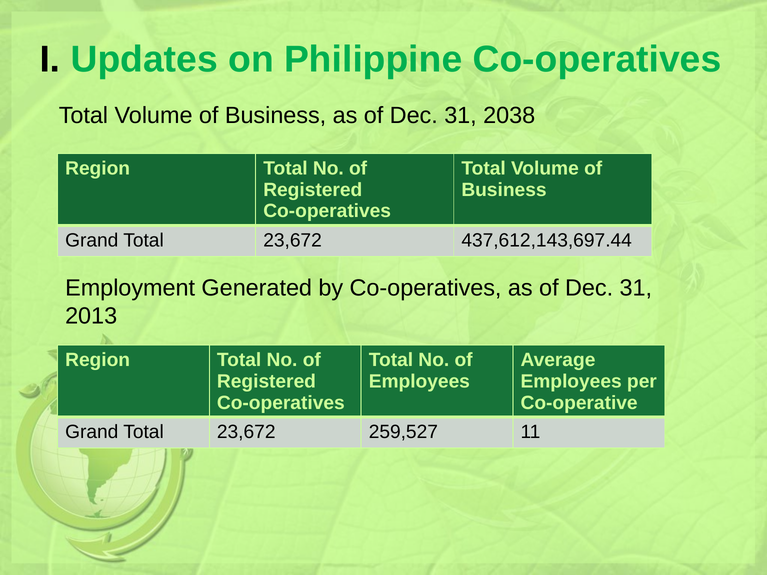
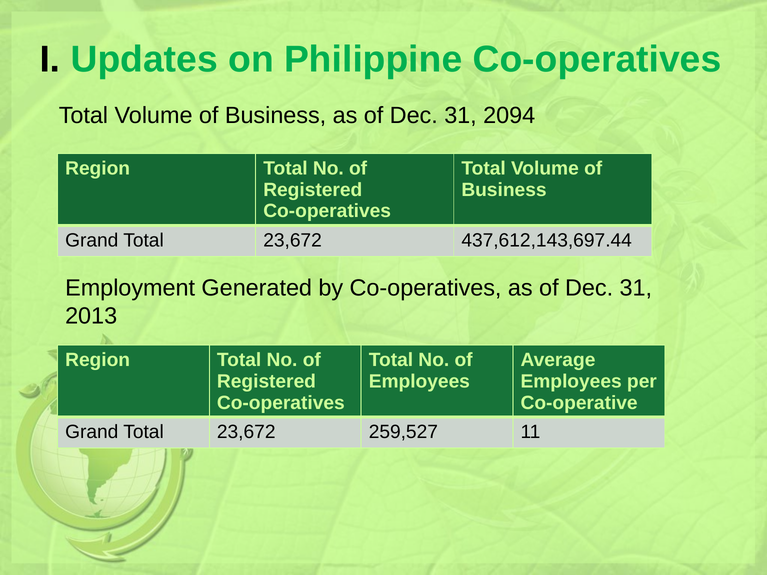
2038: 2038 -> 2094 (509, 115)
